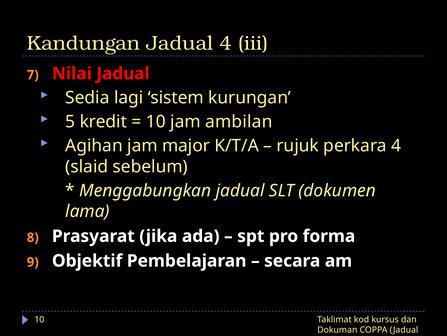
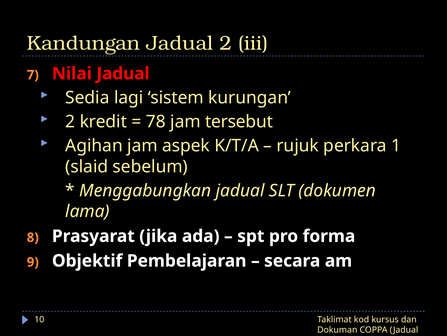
Jadual 4: 4 -> 2 (226, 43)
5: 5 -> 2 (70, 121)
10: 10 -> 78 (156, 121)
ambilan: ambilan -> tersebut (239, 121)
major: major -> aspek (186, 145)
perkara 4: 4 -> 1 (396, 145)
